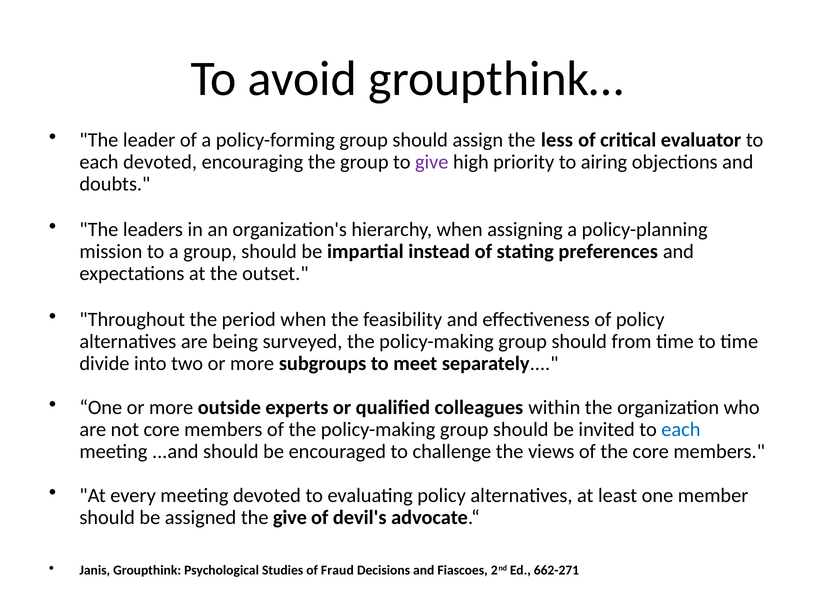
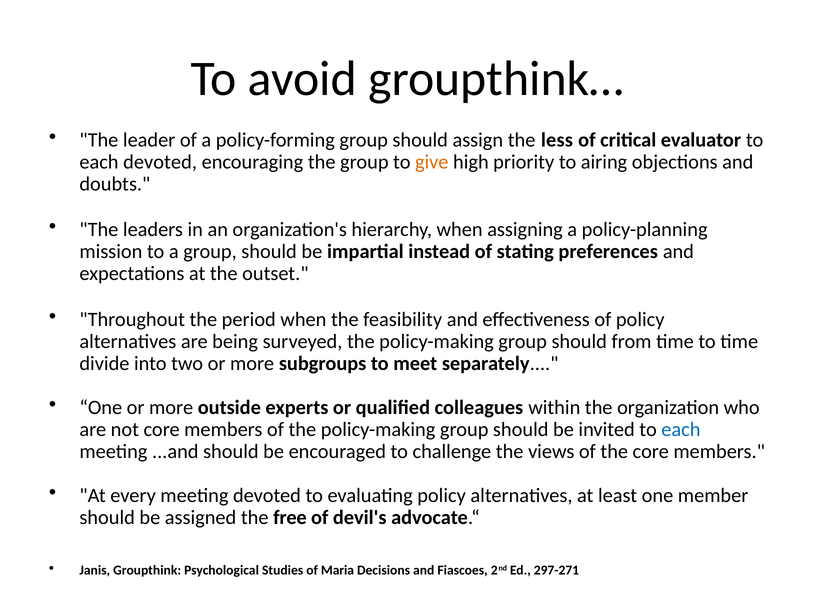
give colour: purple -> orange (432, 162)
the give: give -> free (290, 518)
Fraud: Fraud -> Maria (337, 571)
662-271: 662-271 -> 297-271 (556, 571)
